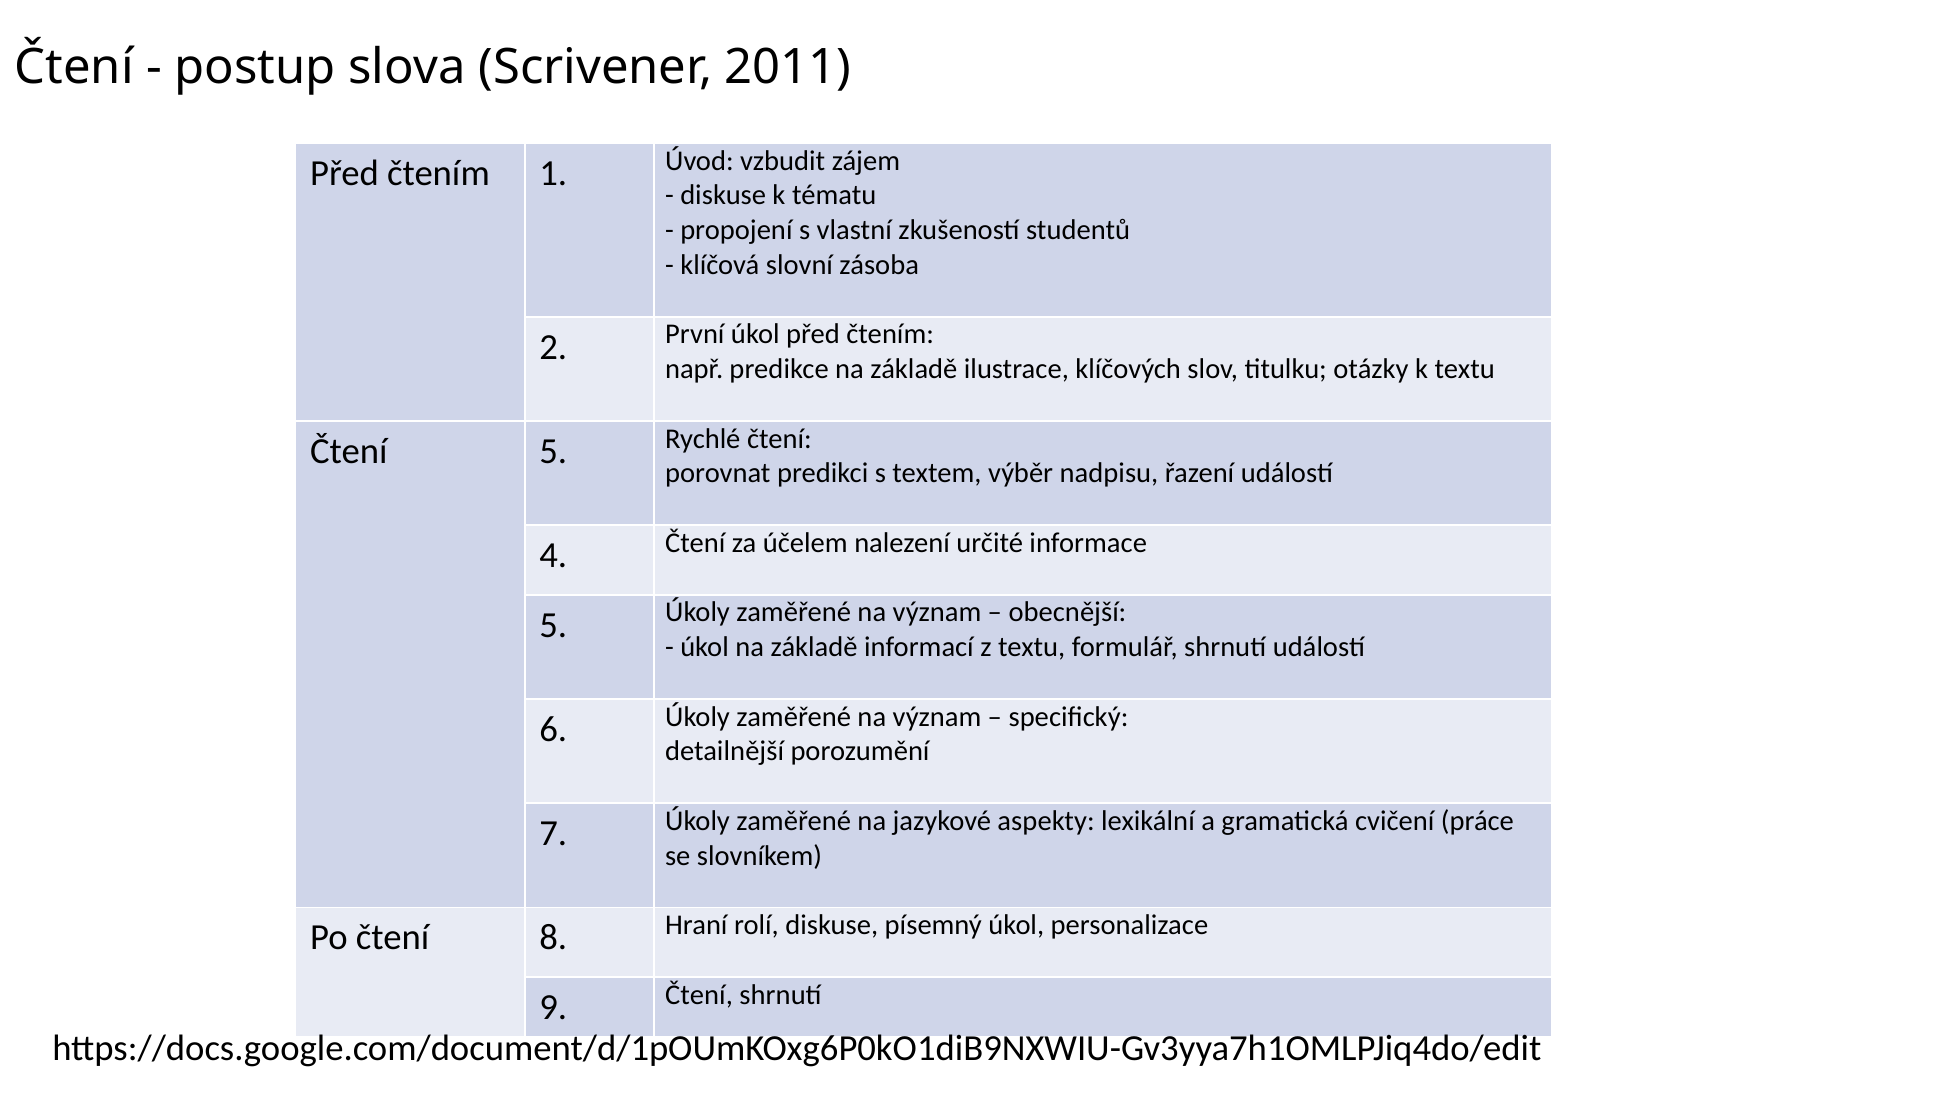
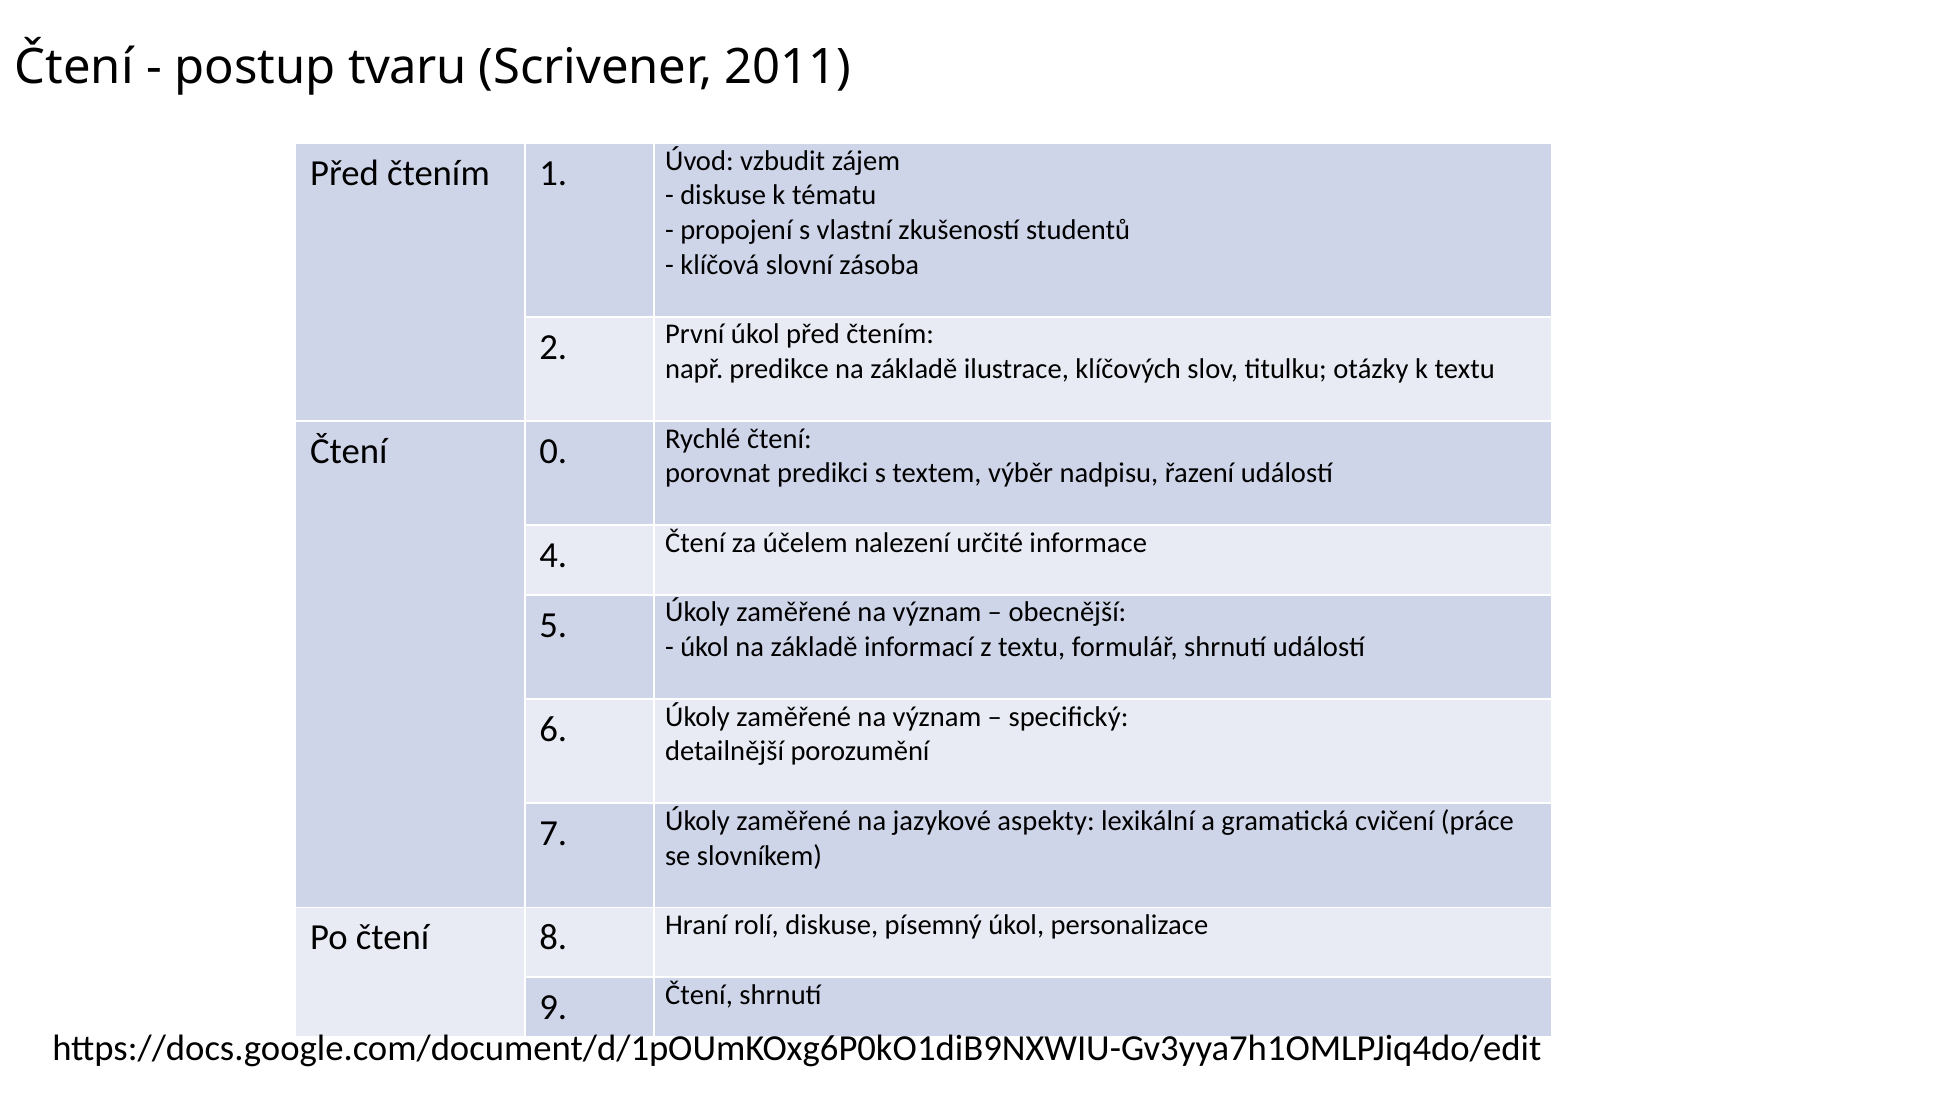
slova: slova -> tvaru (407, 68)
Čtení 5: 5 -> 0 (553, 451)
